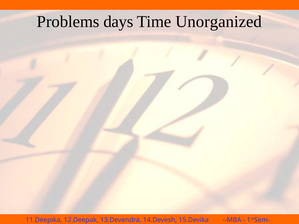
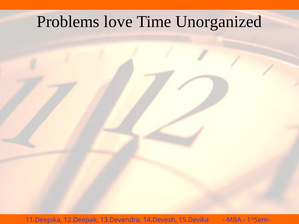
days: days -> love (118, 22)
